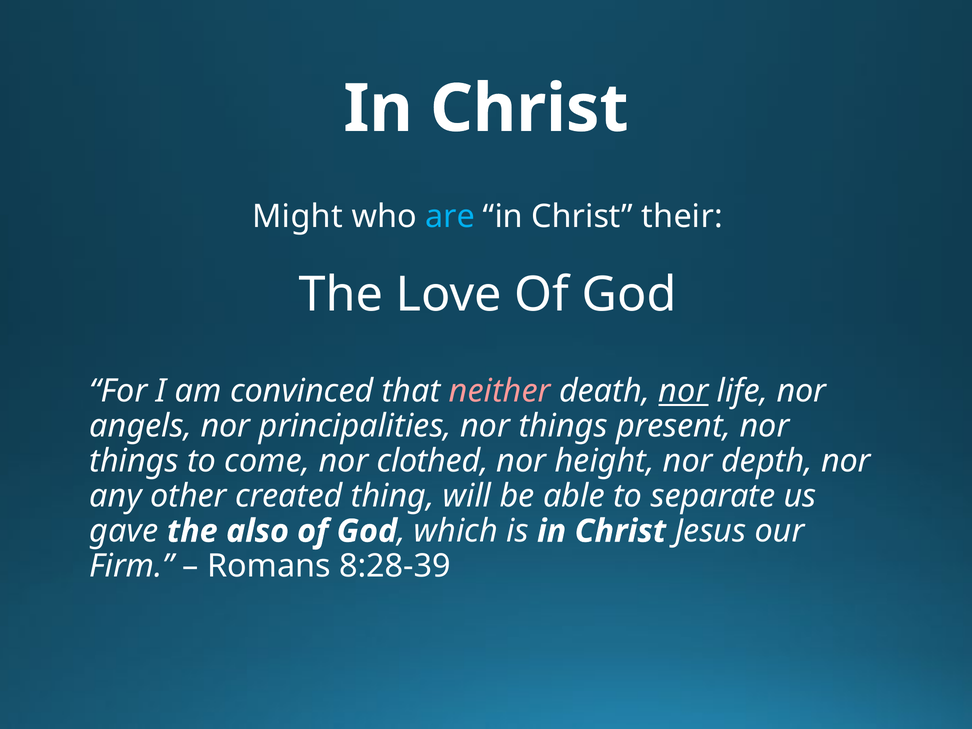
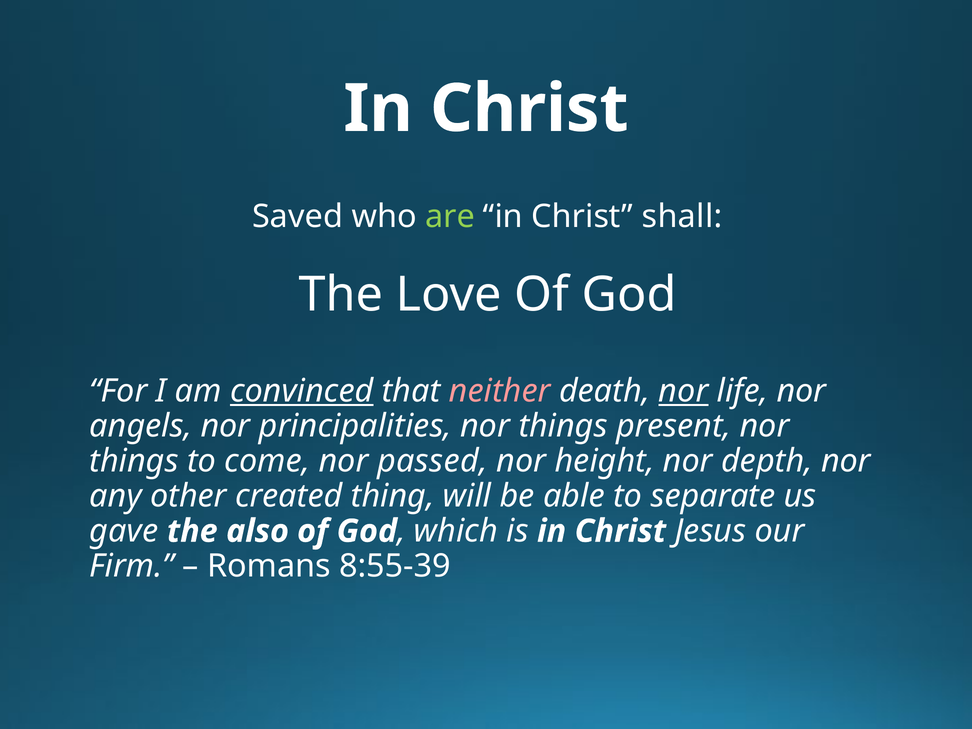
Might: Might -> Saved (298, 216)
are colour: light blue -> light green (450, 216)
their: their -> shall (682, 216)
convinced underline: none -> present (302, 391)
clothed: clothed -> passed (432, 461)
8:28-39: 8:28-39 -> 8:55-39 (395, 566)
